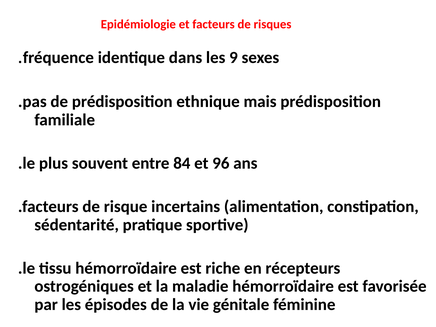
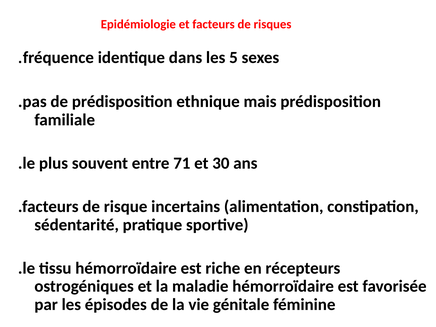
9: 9 -> 5 (233, 58)
84: 84 -> 71 (182, 163)
96: 96 -> 30 (221, 163)
